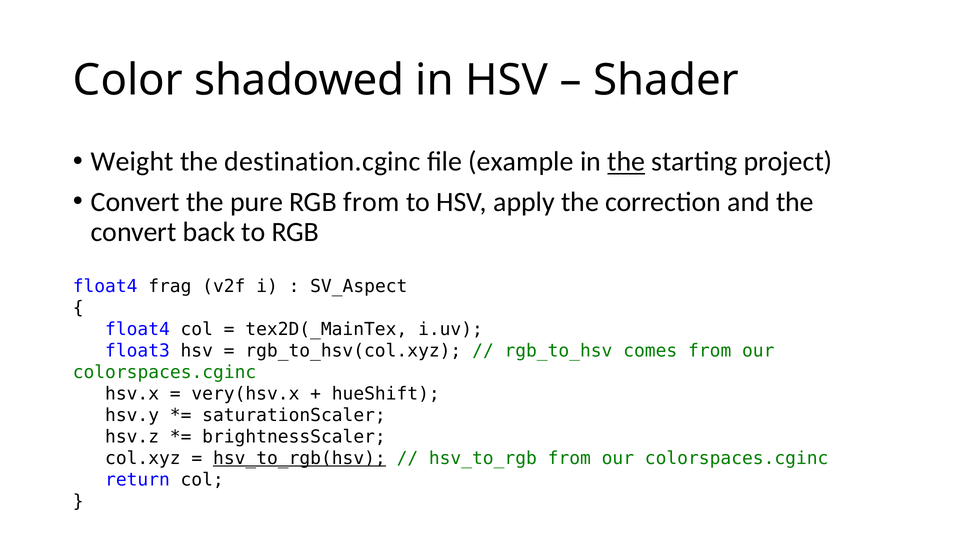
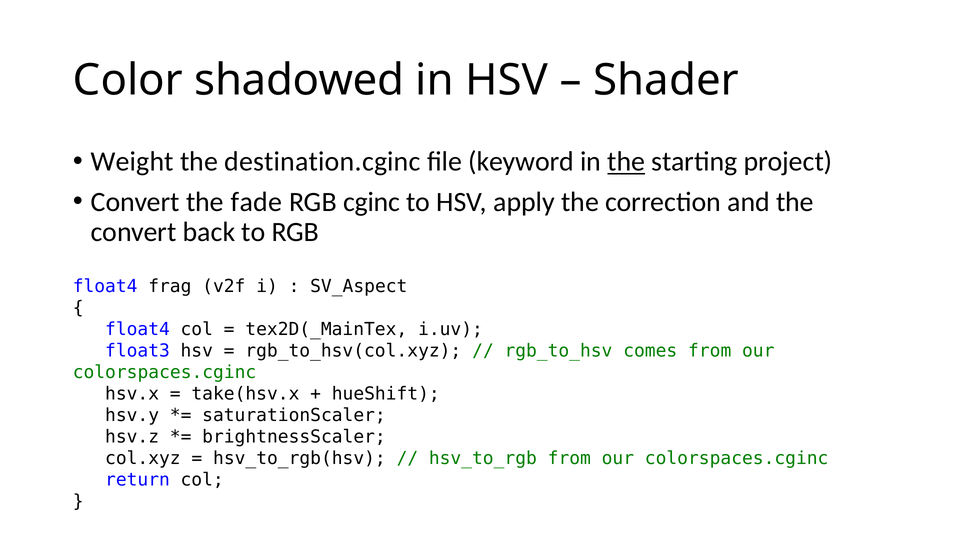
example: example -> keyword (521, 162)
pure: pure -> fade (256, 202)
RGB from: from -> cginc (372, 202)
very(hsv.x: very(hsv.x -> take(hsv.x (245, 394)
hsv_to_rgb(hsv underline: present -> none (299, 459)
